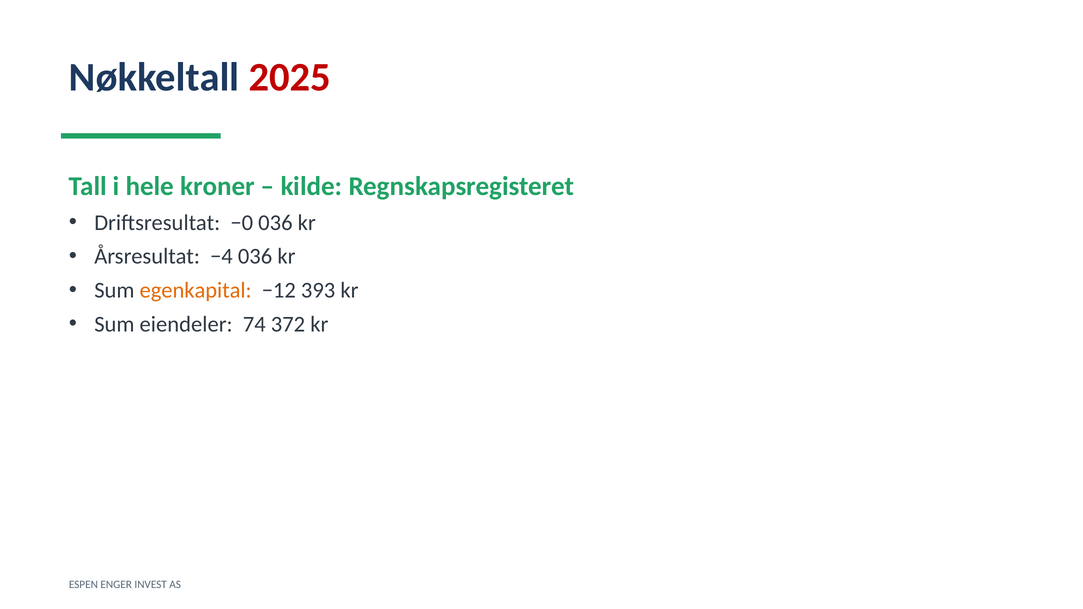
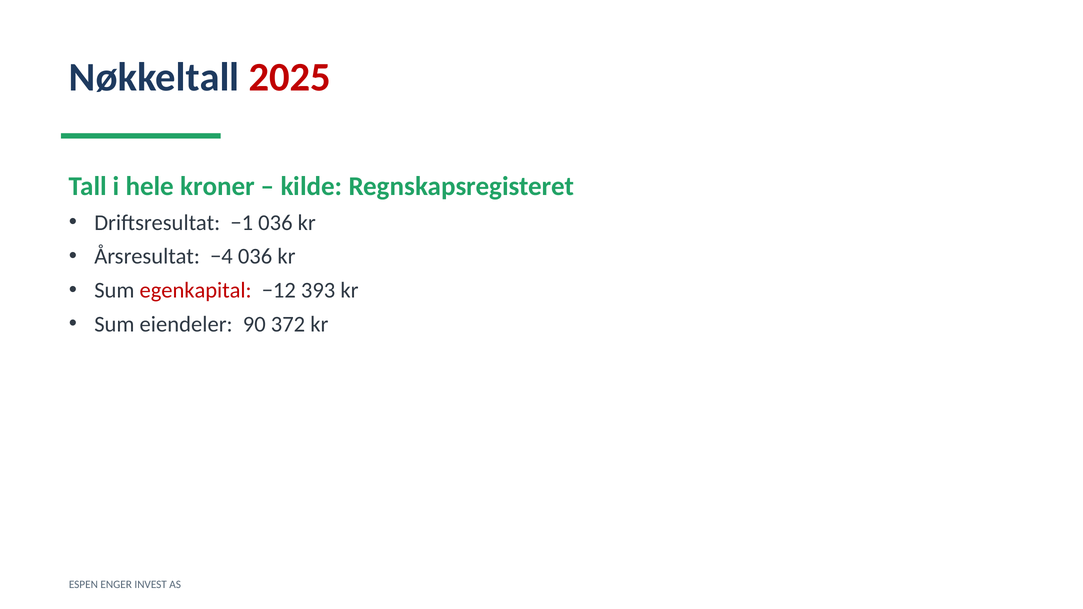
−0: −0 -> −1 (242, 223)
egenkapital colour: orange -> red (196, 290)
74: 74 -> 90 (254, 324)
